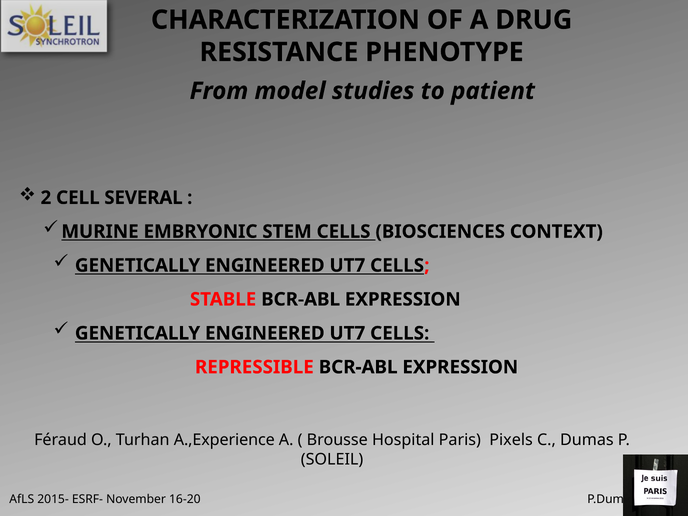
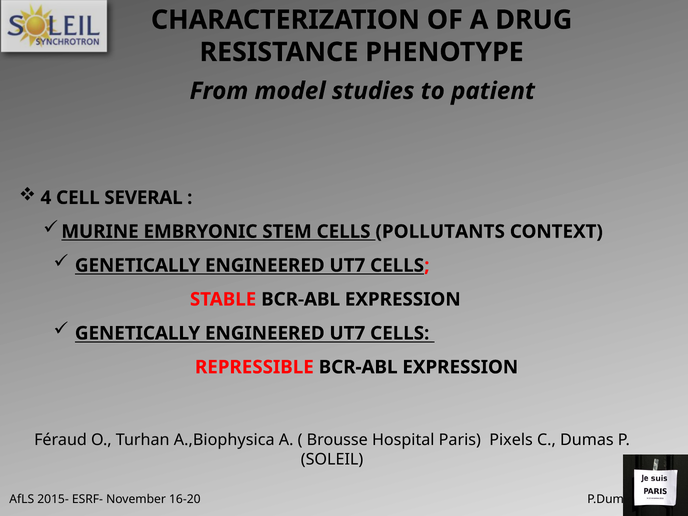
2: 2 -> 4 (46, 198)
BIOSCIENCES: BIOSCIENCES -> POLLUTANTS (440, 232)
A.,Experience: A.,Experience -> A.,Biophysica (224, 440)
